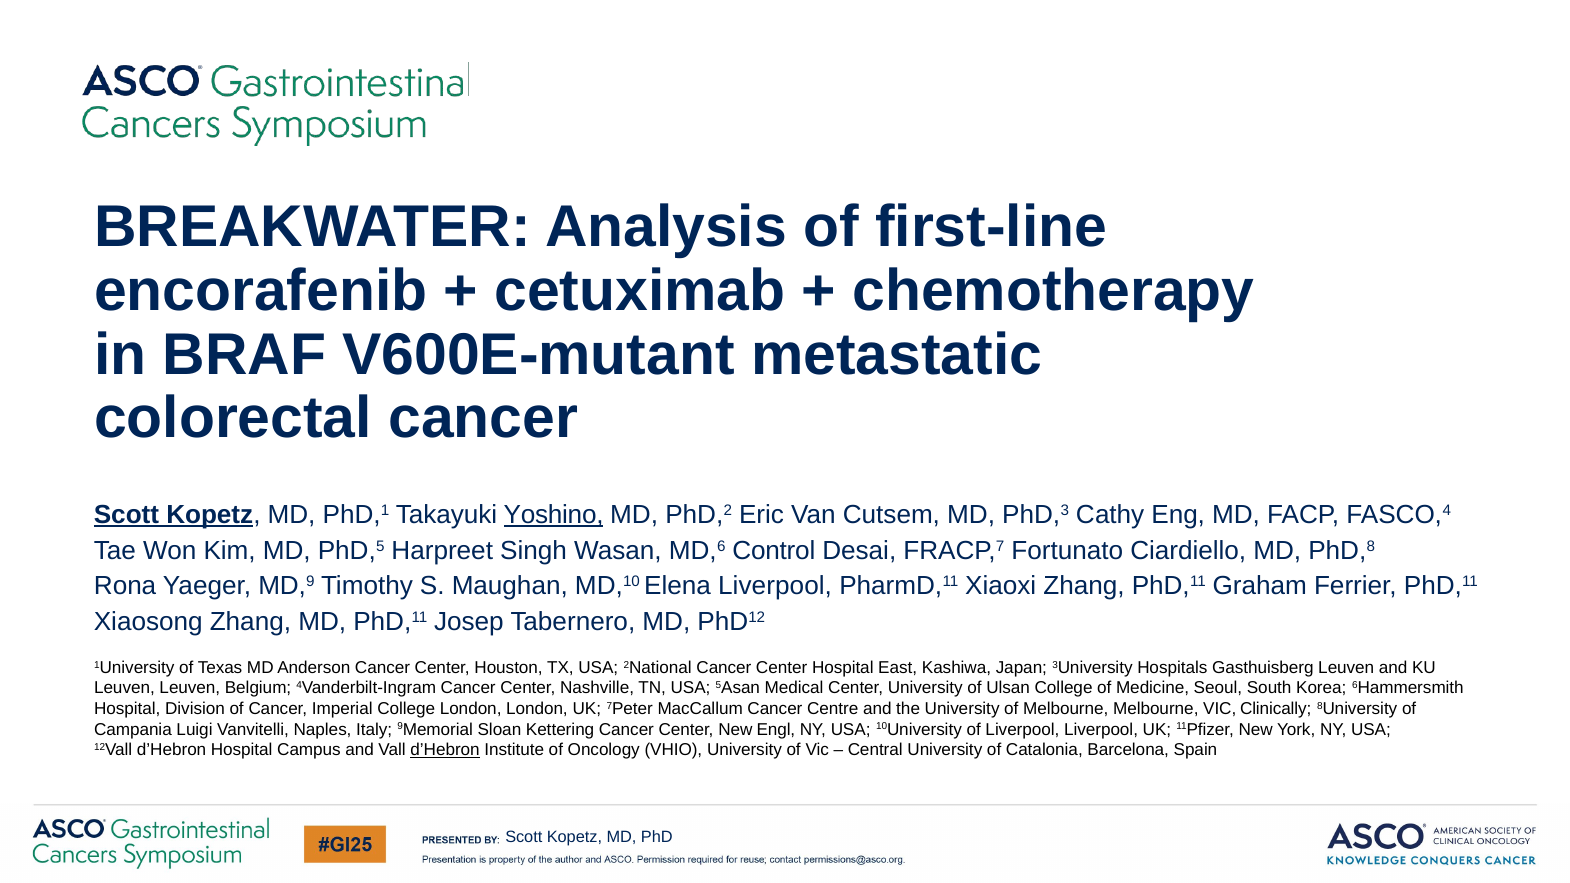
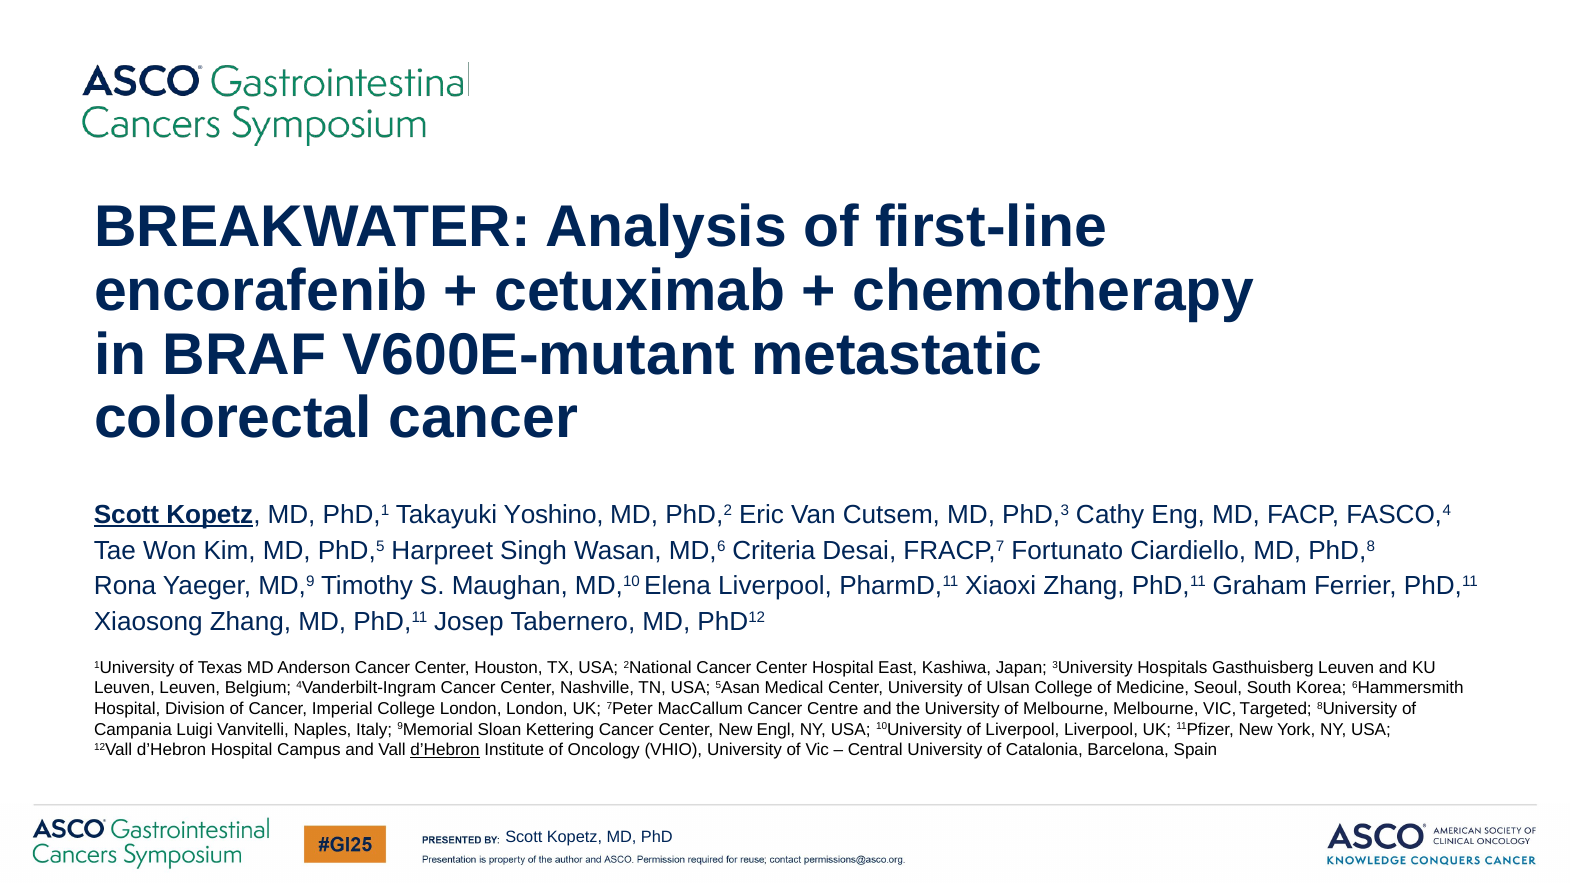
Yoshino underline: present -> none (554, 515)
Control: Control -> Criteria (774, 550)
Clinically: Clinically -> Targeted (1276, 709)
